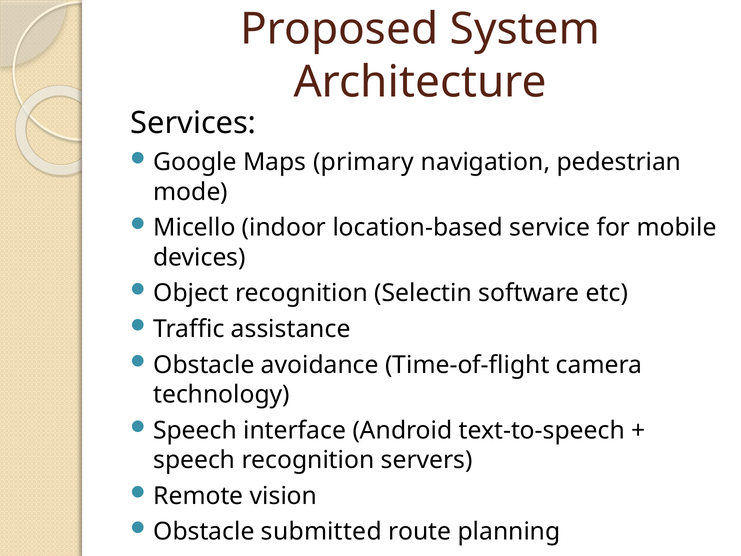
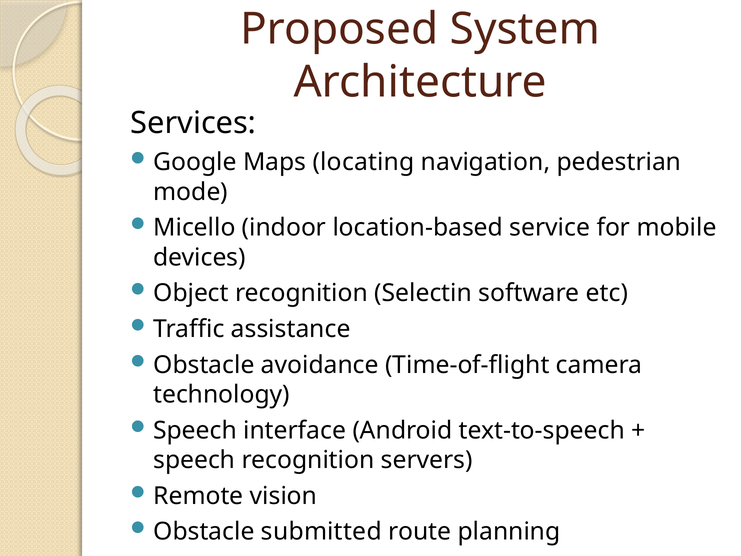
primary: primary -> locating (364, 162)
